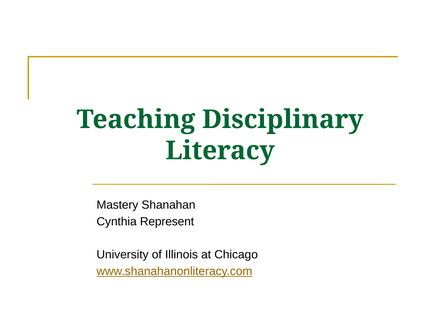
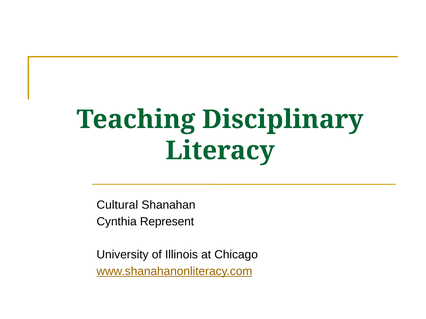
Mastery: Mastery -> Cultural (117, 205)
